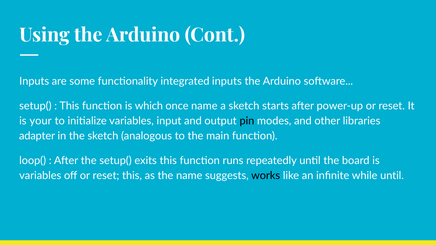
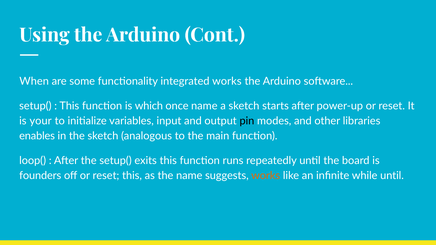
Inputs: Inputs -> When (34, 81)
integrated inputs: inputs -> works (227, 81)
adapter: adapter -> enables (37, 136)
variables: variables -> founders (40, 176)
works colour: black -> orange (266, 176)
